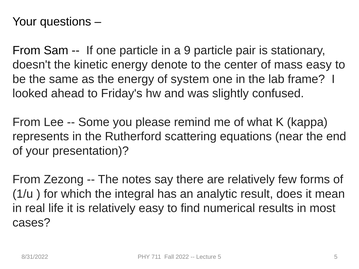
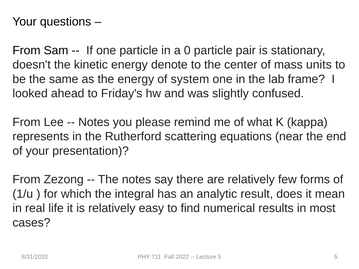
9: 9 -> 0 (187, 50)
mass easy: easy -> units (319, 65)
Some: Some -> Notes (94, 122)
